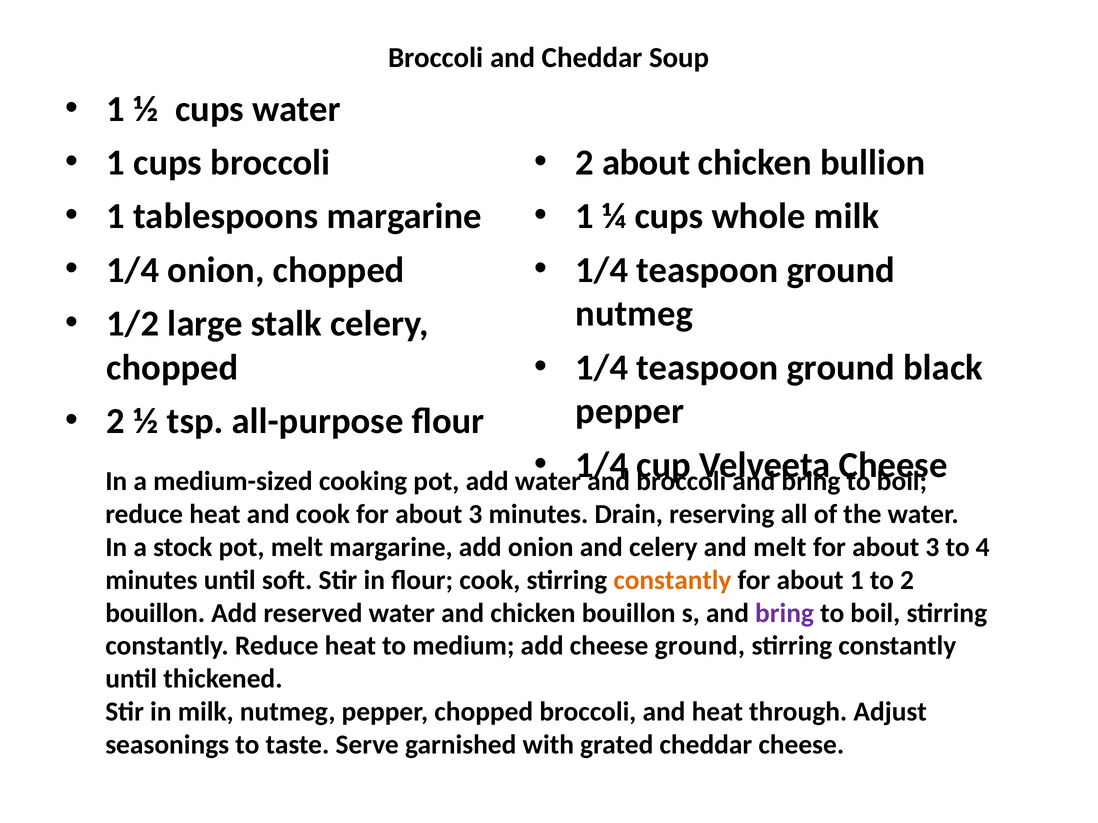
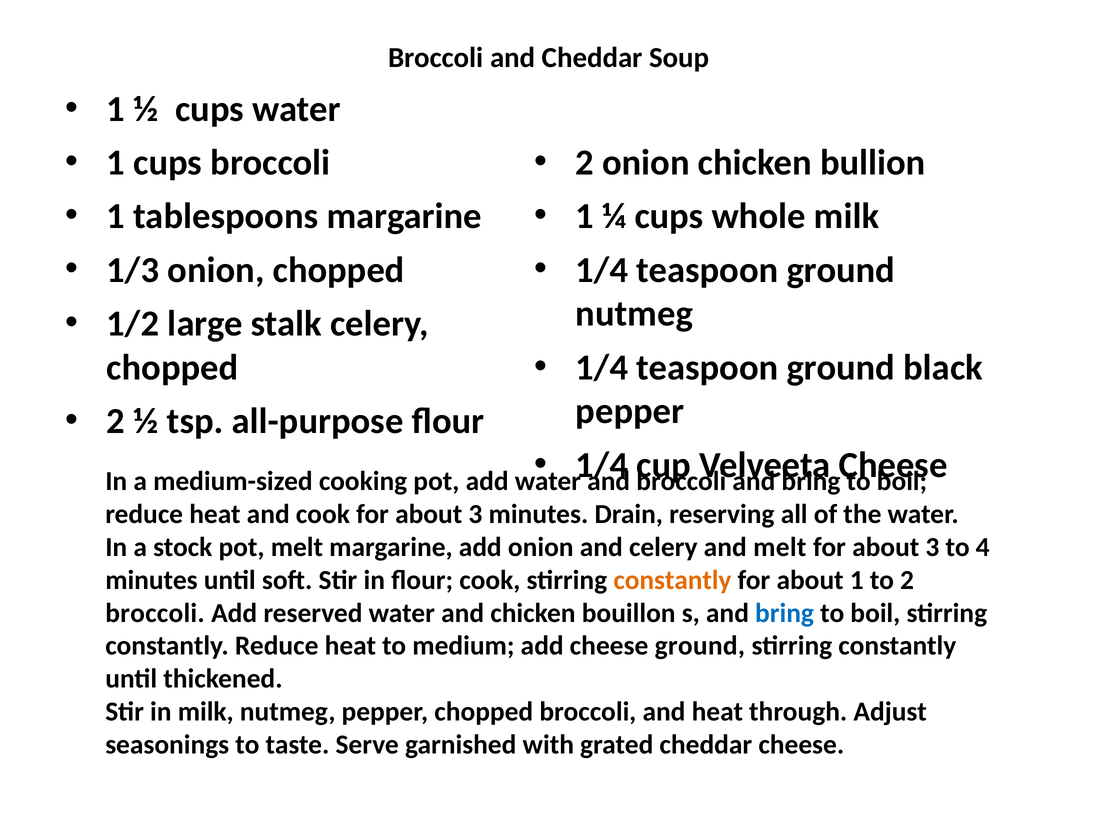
2 about: about -> onion (646, 163)
1/4: 1/4 -> 1/3 (133, 270)
bouillon: bouillon -> broccoli (155, 613)
bring colour: purple -> blue (785, 613)
